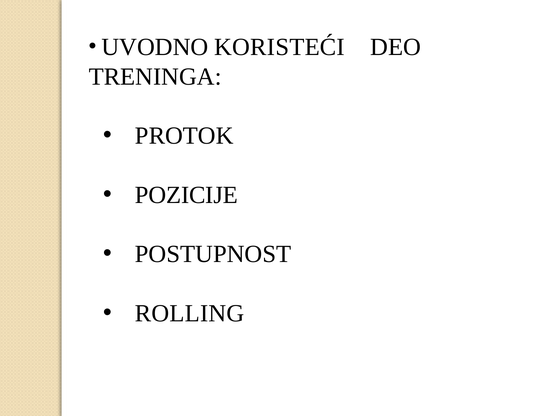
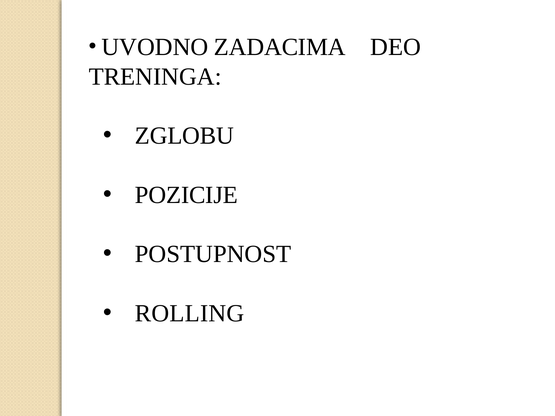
KORISTEĆI: KORISTEĆI -> ZADACIMA (280, 47)
PROTOK: PROTOK -> ZGLOBU (184, 136)
